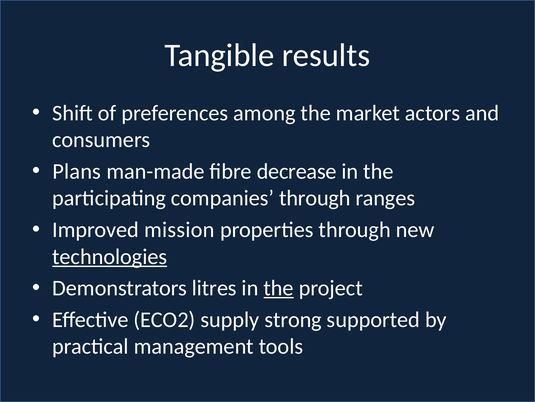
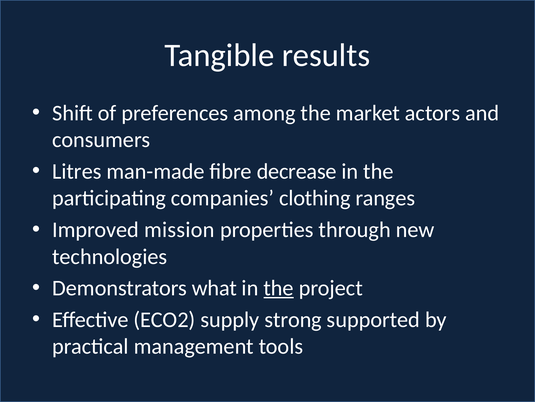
Plans: Plans -> Litres (77, 171)
companies through: through -> clothing (315, 198)
technologies underline: present -> none (110, 256)
litres: litres -> what (214, 288)
